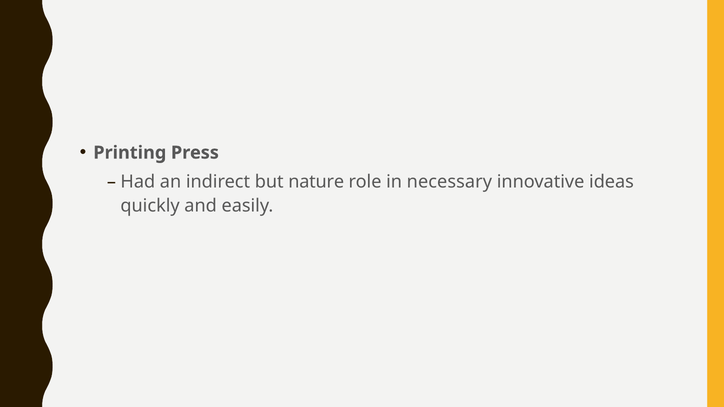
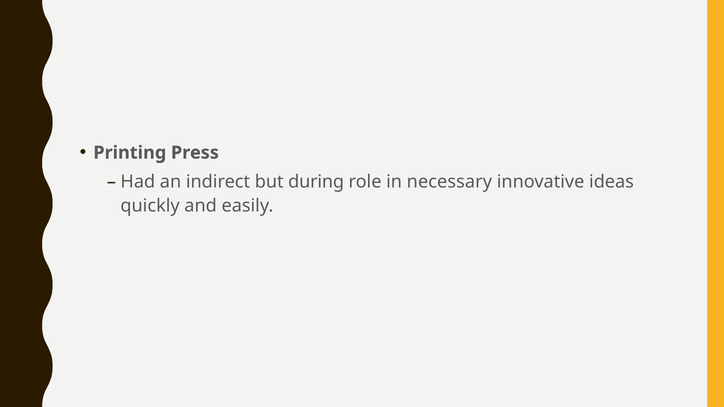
nature: nature -> during (316, 182)
